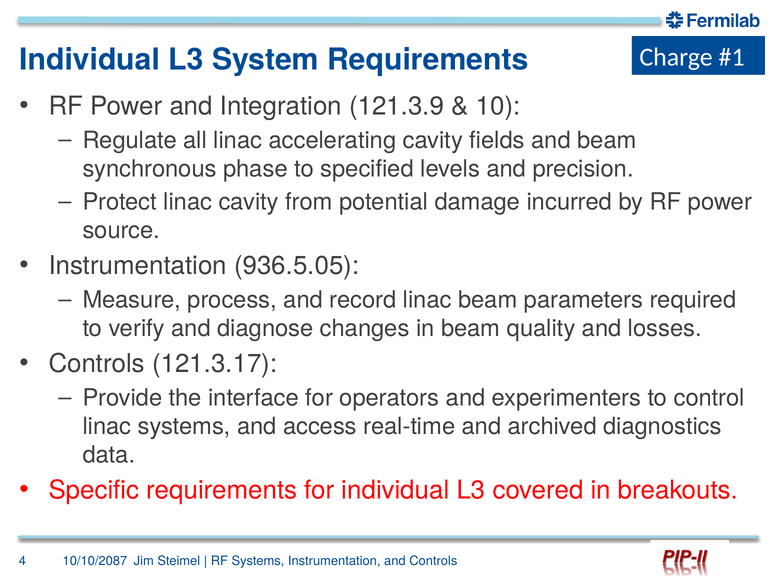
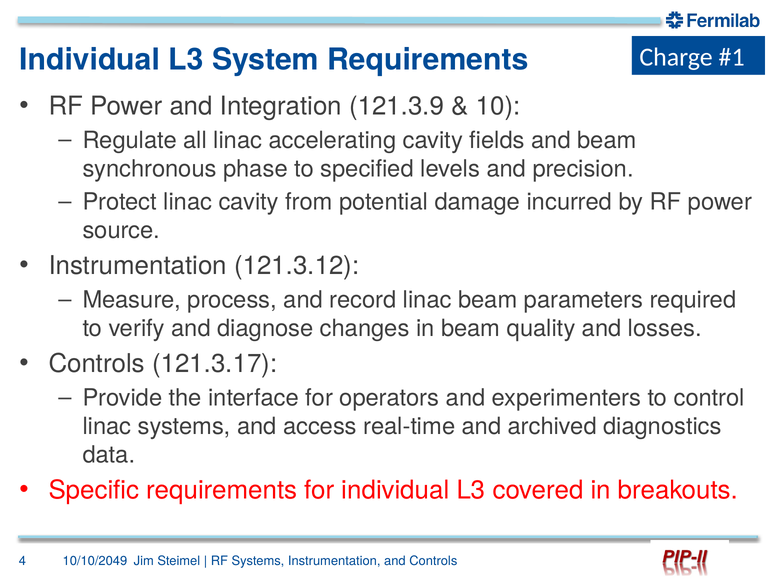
936.5.05: 936.5.05 -> 121.3.12 (297, 266)
10/10/2087: 10/10/2087 -> 10/10/2049 (95, 561)
